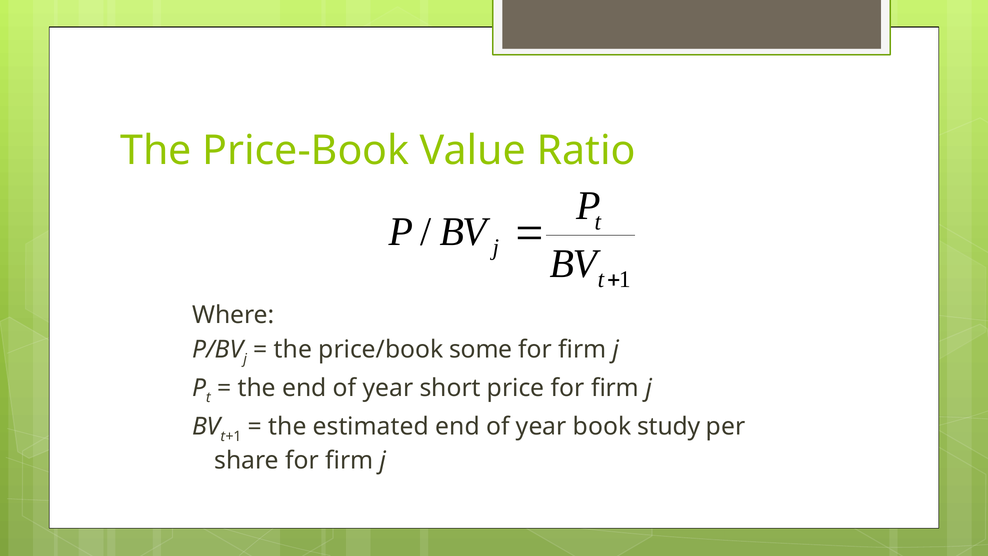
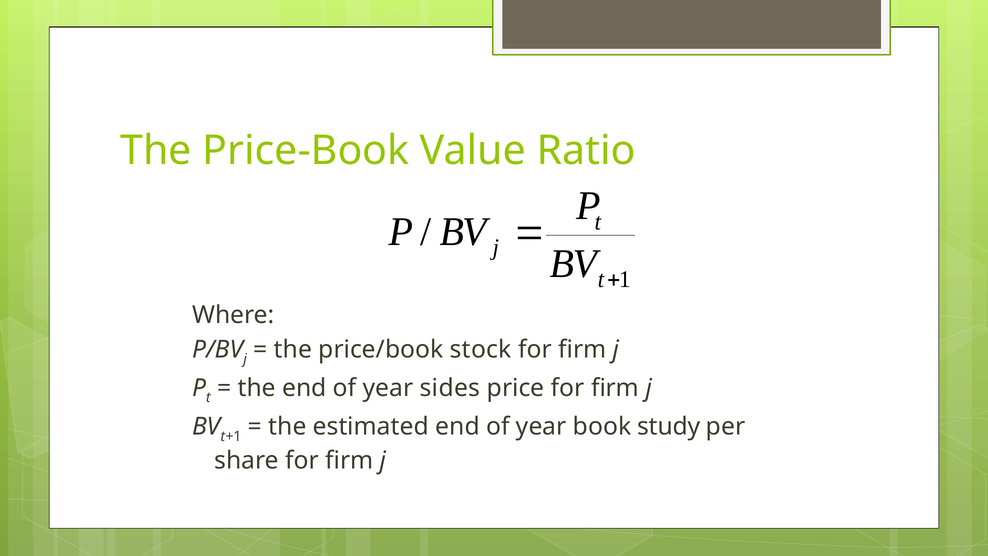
some: some -> stock (481, 349)
short: short -> sides (450, 388)
